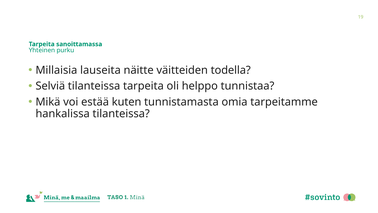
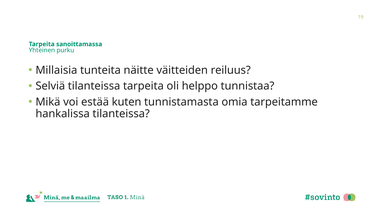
lauseita: lauseita -> tunteita (100, 70)
todella: todella -> reiluus (231, 70)
